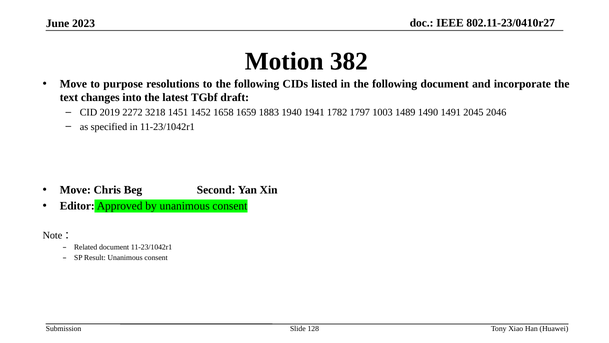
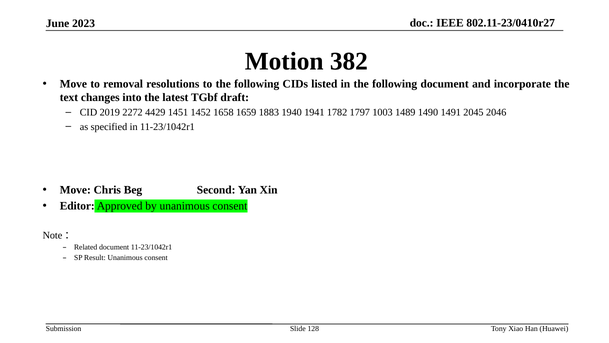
purpose: purpose -> removal (123, 84)
3218: 3218 -> 4429 (155, 112)
